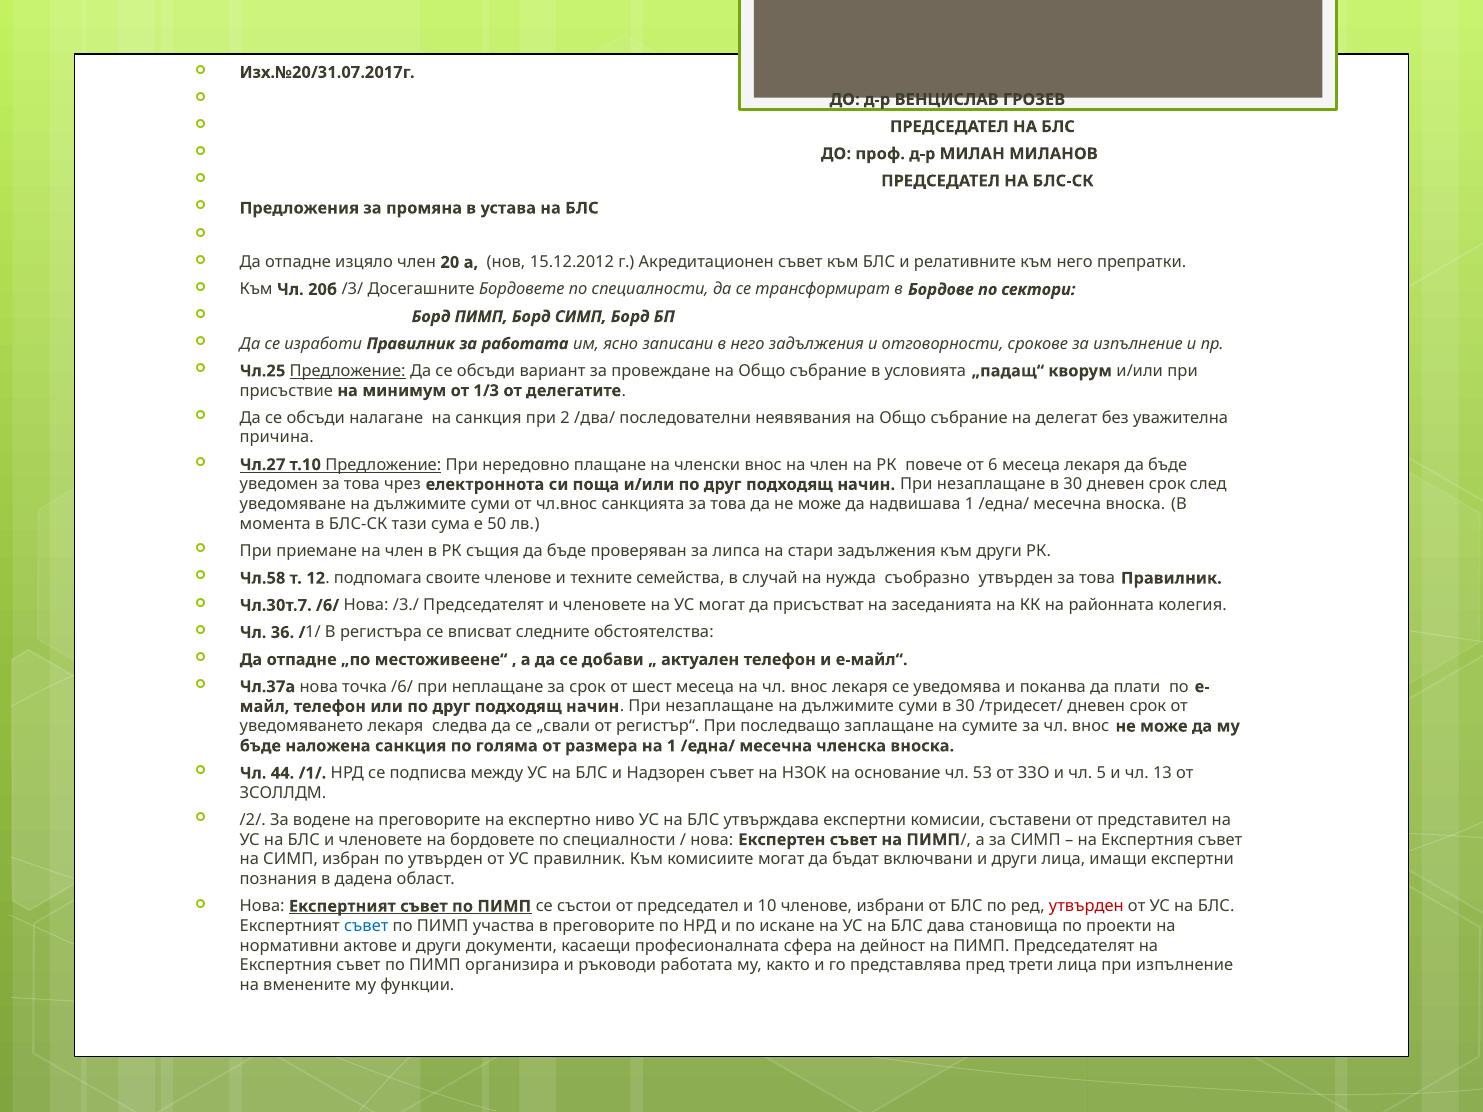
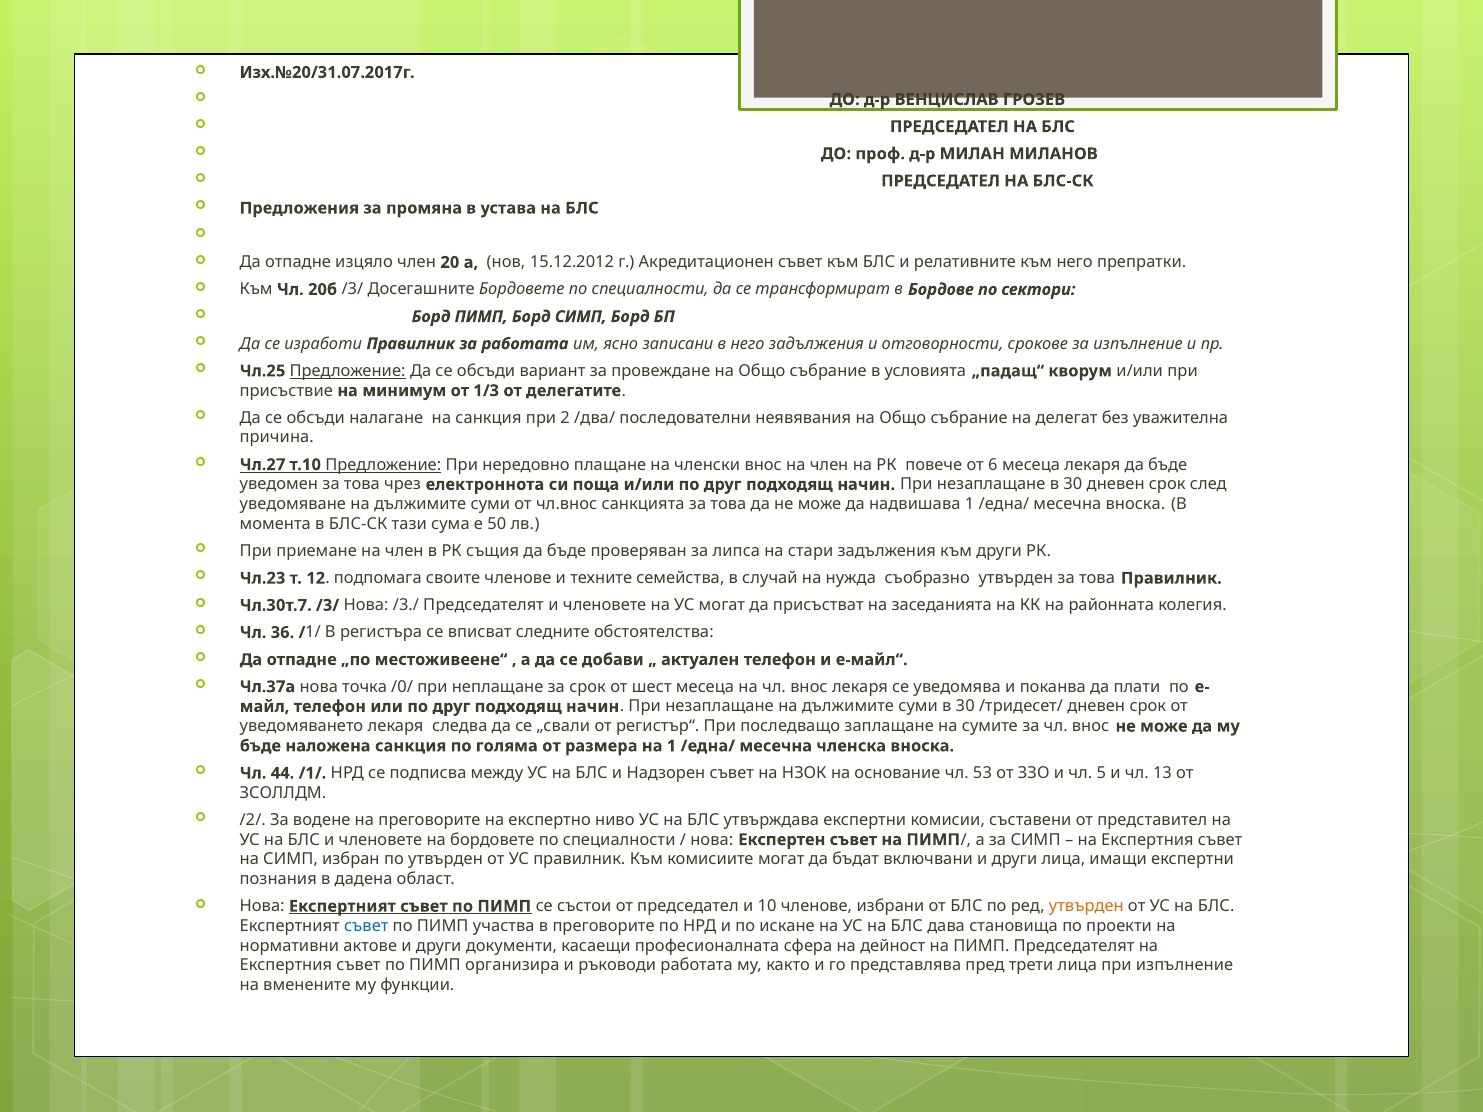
Чл.58: Чл.58 -> Чл.23 (263, 578)
Чл.30т.7 /6/: /6/ -> /3/ (328, 605)
точка /6/: /6/ -> /0/ (402, 687)
утвърден colour: red -> orange (1086, 906)
